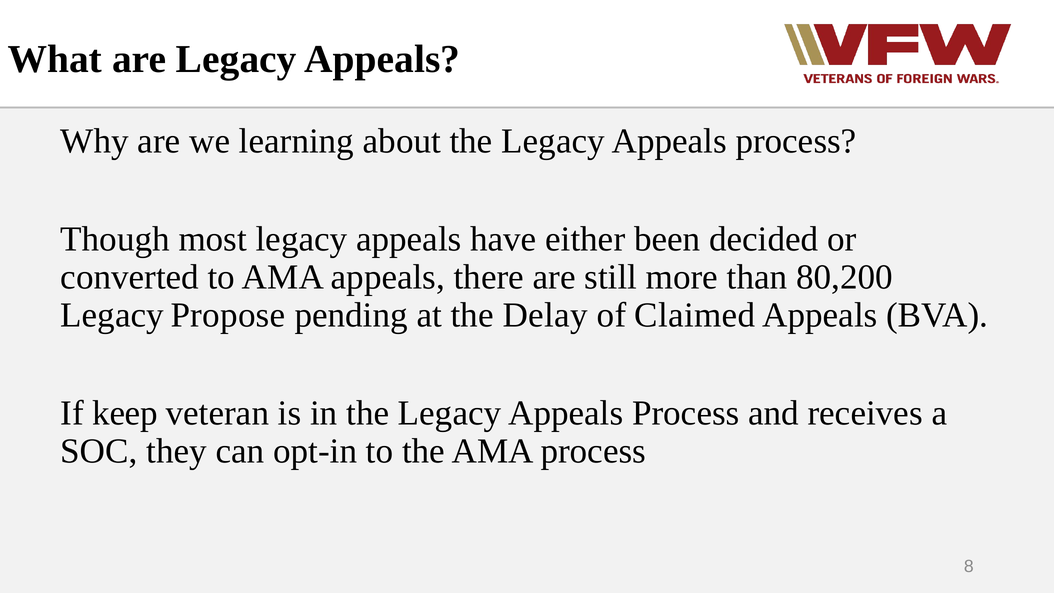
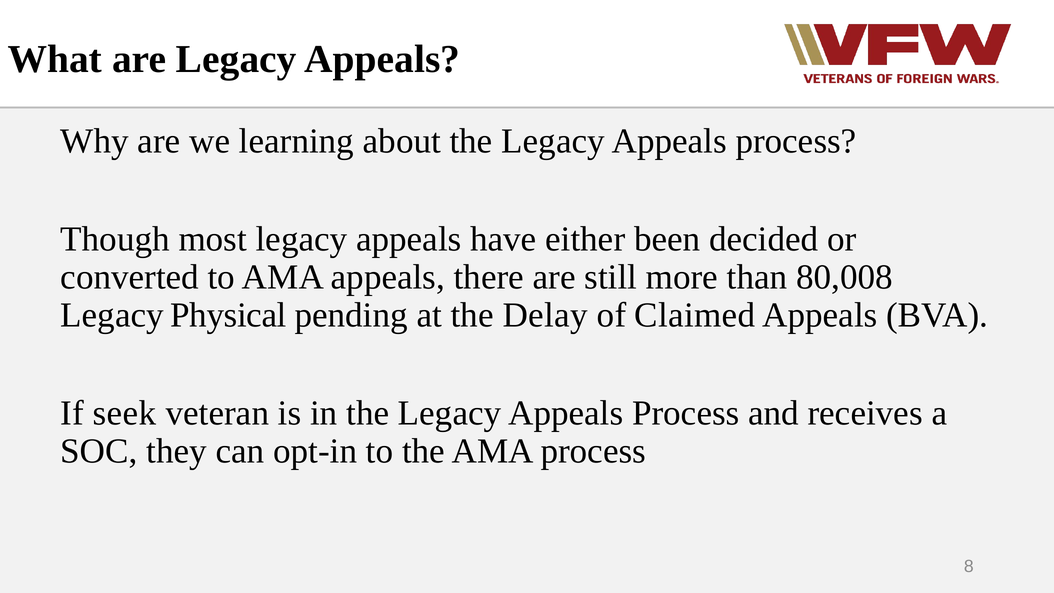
80,200: 80,200 -> 80,008 (844, 277)
Propose: Propose -> Physical (228, 315)
keep: keep -> seek (125, 413)
